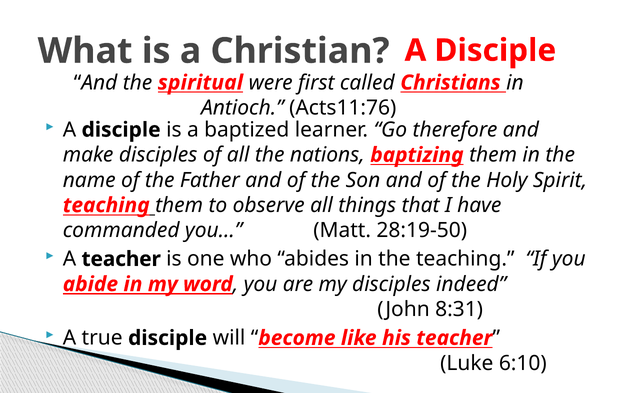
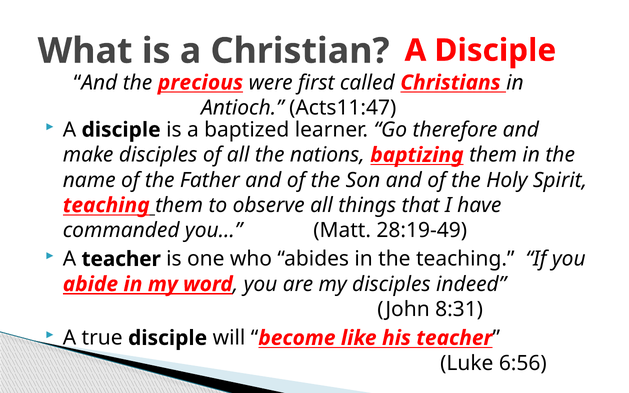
spiritual: spiritual -> precious (200, 83)
Acts11:76: Acts11:76 -> Acts11:47 (343, 108)
28:19-50: 28:19-50 -> 28:19-49 (422, 230)
6:10: 6:10 -> 6:56 (523, 363)
